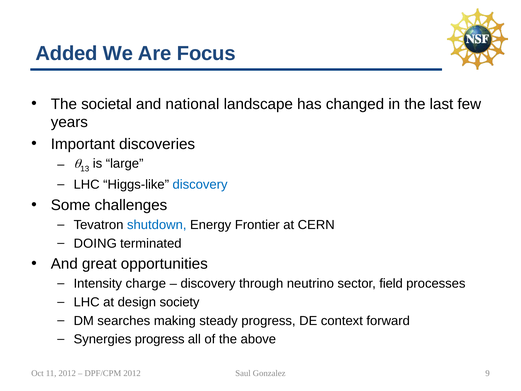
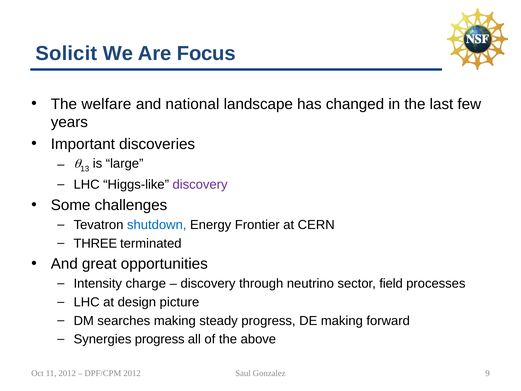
Added: Added -> Solicit (66, 54)
societal: societal -> welfare (106, 104)
discovery colour: blue -> purple (200, 184)
DOING: DOING -> THREE (95, 243)
society: society -> picture (179, 302)
DE context: context -> making (342, 321)
